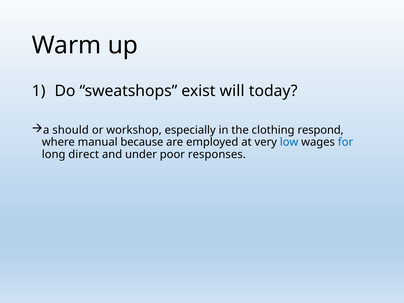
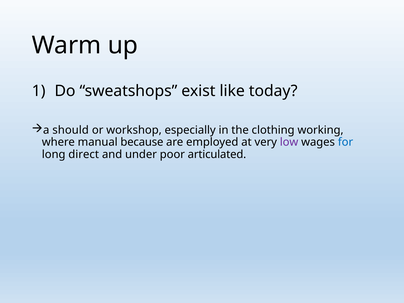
will: will -> like (232, 91)
respond: respond -> working (321, 130)
low colour: blue -> purple (289, 142)
responses: responses -> articulated (217, 154)
